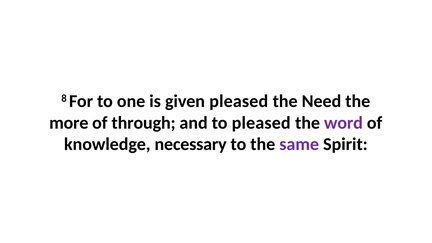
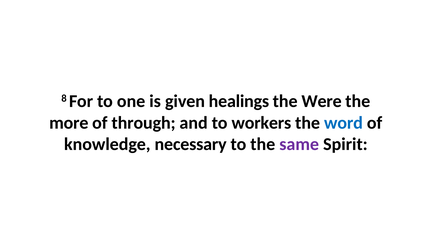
given pleased: pleased -> healings (239, 101)
Need: Need -> Were (322, 101)
to pleased: pleased -> workers (261, 123)
word colour: purple -> blue (343, 123)
